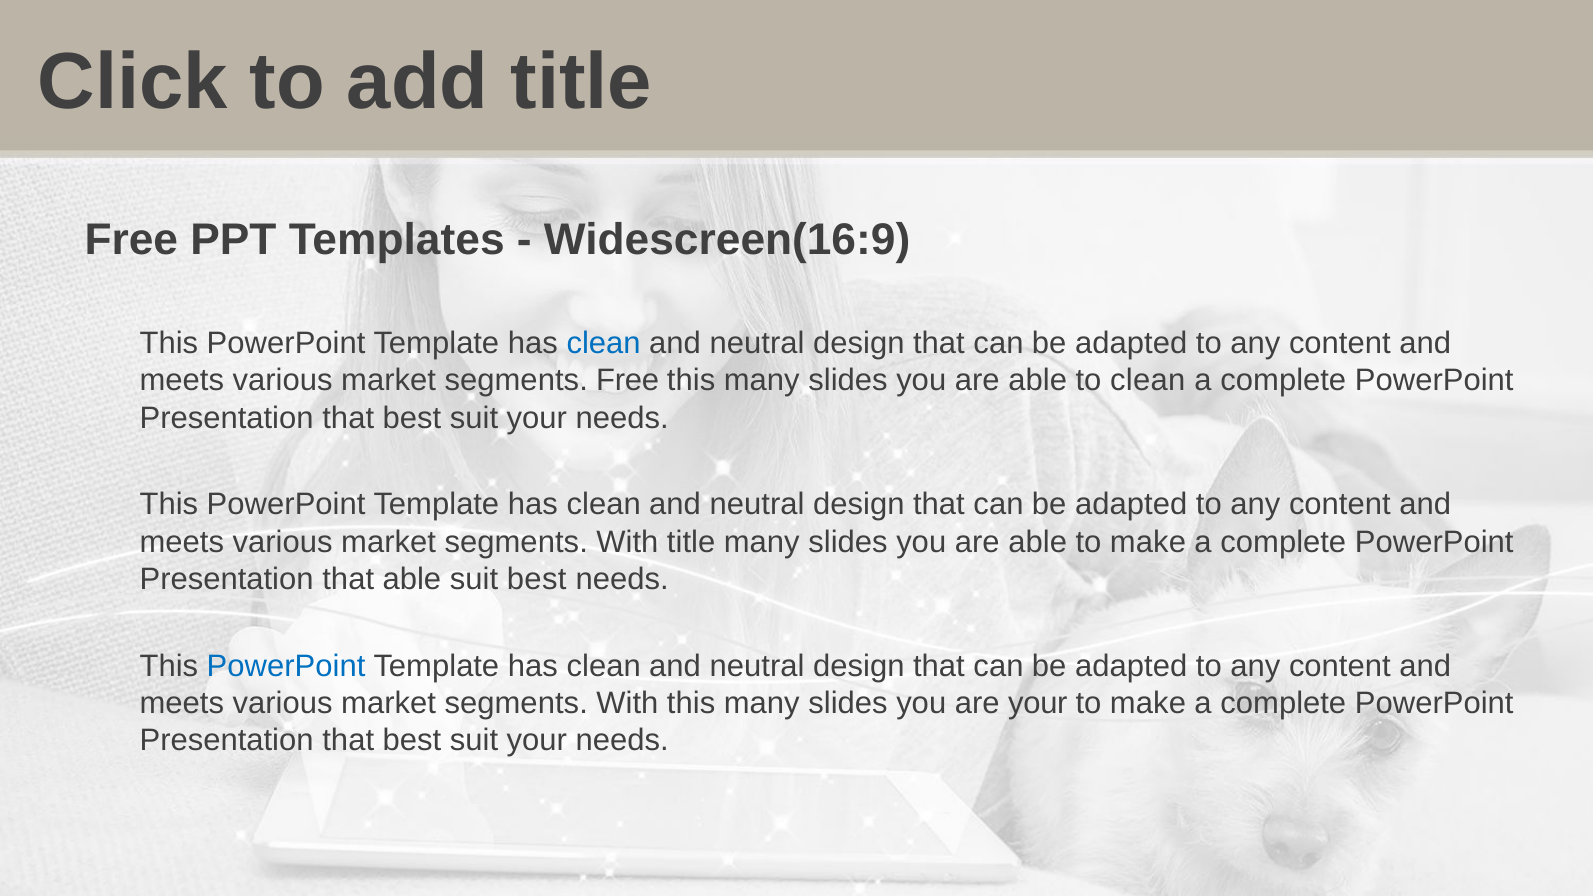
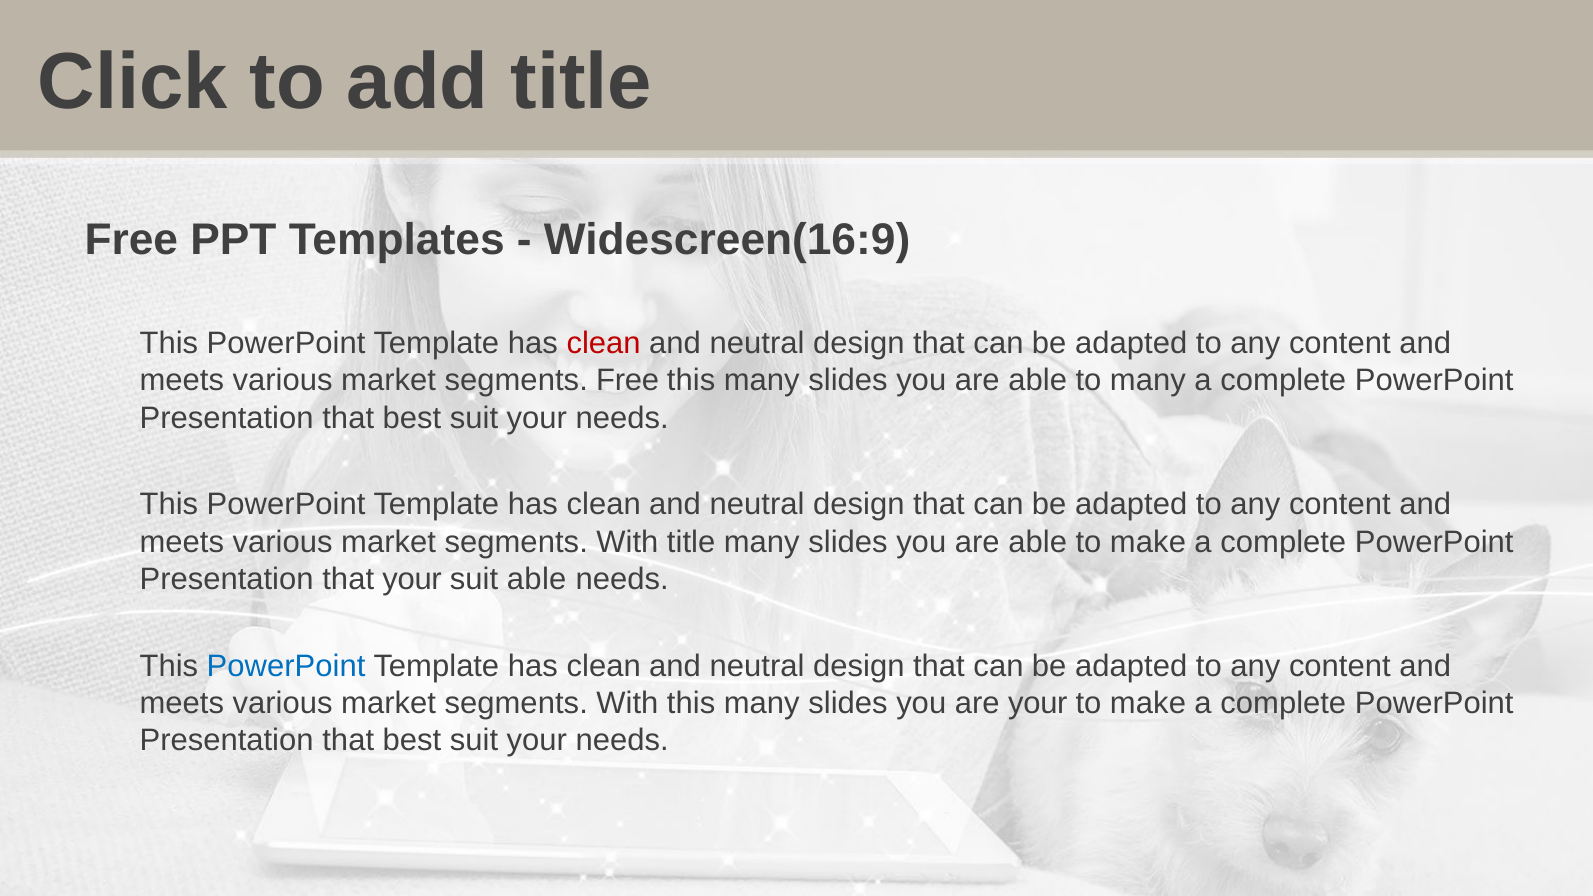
clean colour: blue -> red (604, 344)
to clean: clean -> many (1148, 381)
that able: able -> your (412, 579)
suit best: best -> able (537, 579)
